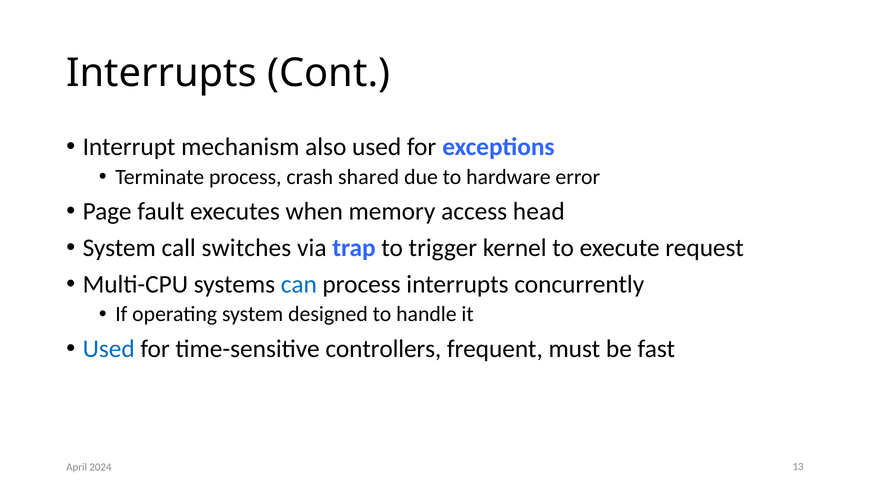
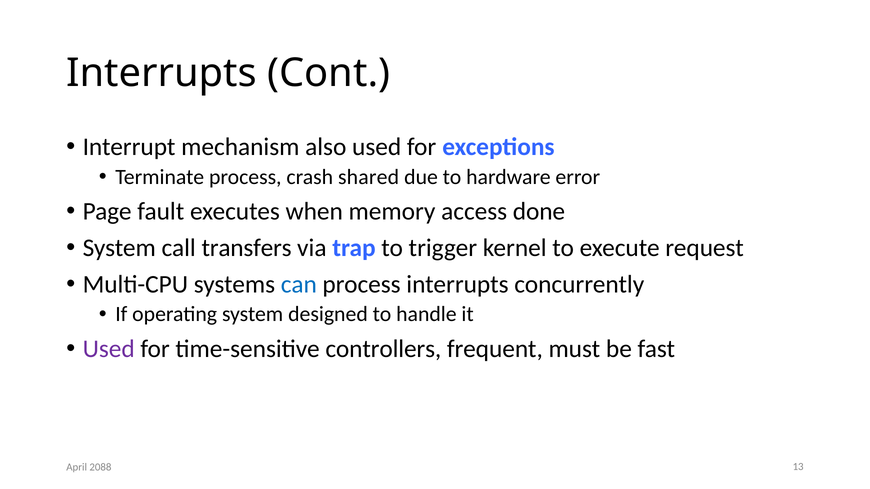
head: head -> done (539, 212)
switches: switches -> transfers (247, 248)
Used colour: blue -> purple (109, 349)
2024: 2024 -> 2088 (100, 467)
